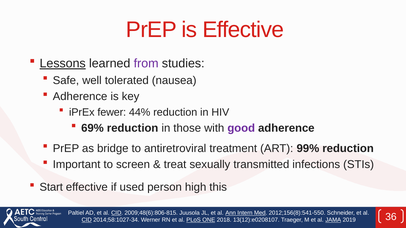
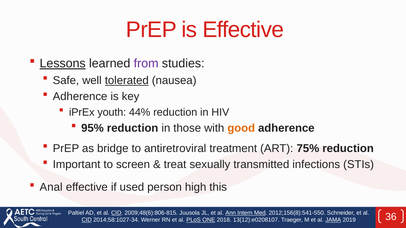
tolerated underline: none -> present (127, 80)
fewer: fewer -> youth (112, 112)
69%: 69% -> 95% (92, 128)
good colour: purple -> orange (241, 128)
99%: 99% -> 75% (308, 149)
Start: Start -> Anal (51, 187)
